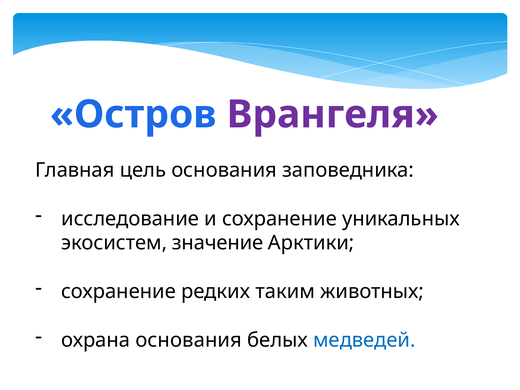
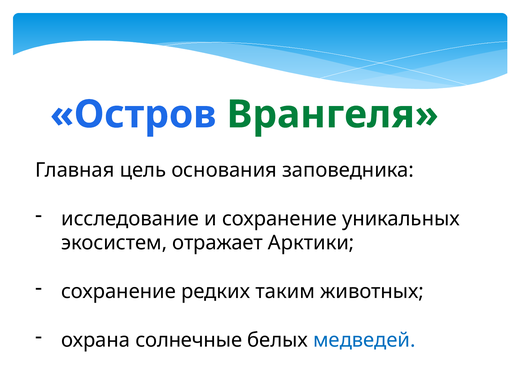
Врангеля colour: purple -> green (333, 114)
значение: значение -> отражает (218, 243)
охрана основания: основания -> солнечные (189, 340)
